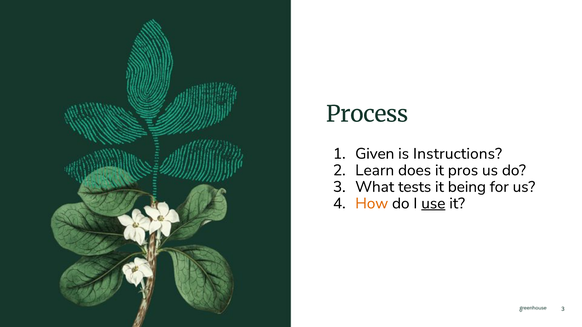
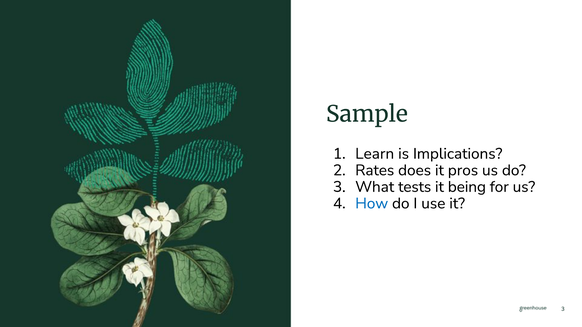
Process: Process -> Sample (367, 114)
Given: Given -> Learn (375, 154)
Instructions: Instructions -> Implications (458, 154)
Learn: Learn -> Rates (375, 170)
How colour: orange -> blue (372, 204)
use underline: present -> none (433, 204)
